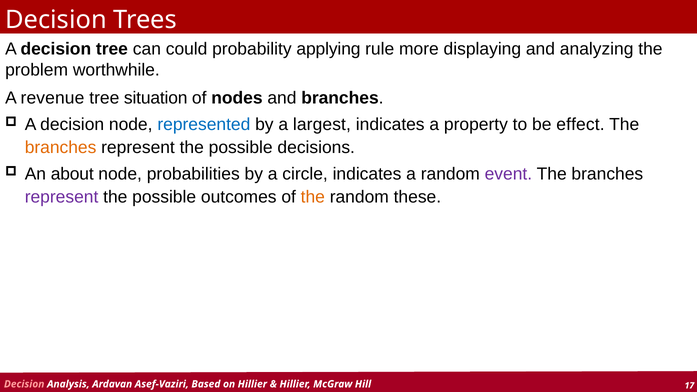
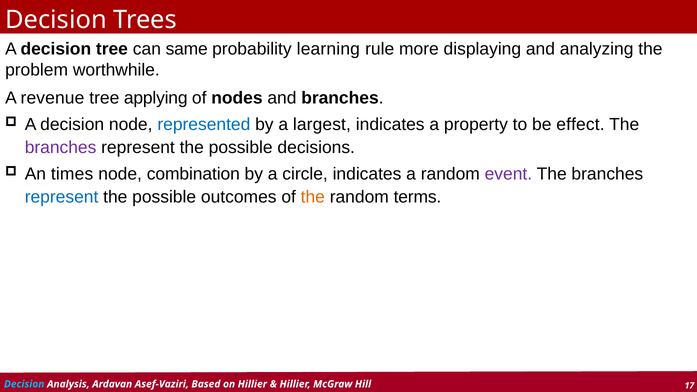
could: could -> same (187, 49)
applying: applying -> learning (328, 49)
situation: situation -> applying (156, 98)
branches colour: orange -> purple (61, 148)
about: about -> times (72, 174)
probabilities: probabilities -> combination (193, 174)
represent colour: purple -> blue (62, 197)
these: these -> terms (417, 197)
Decision colour: pink -> light blue (24, 384)
